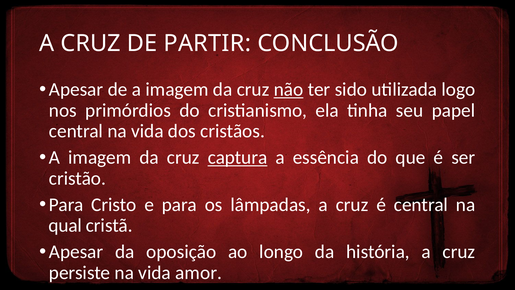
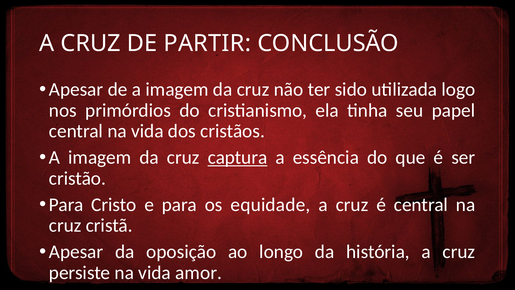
não underline: present -> none (289, 89)
lâmpadas: lâmpadas -> equidade (270, 204)
qual: qual -> cruz (65, 225)
